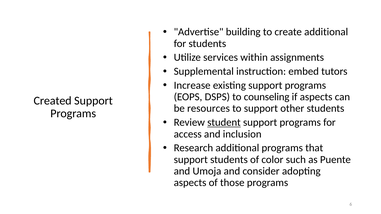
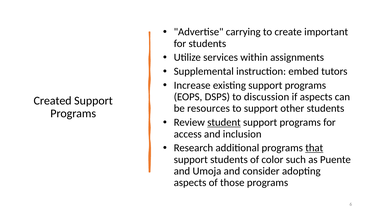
building: building -> carrying (243, 32)
create additional: additional -> important (326, 32)
counseling: counseling -> discussion (267, 97)
that underline: none -> present (314, 148)
